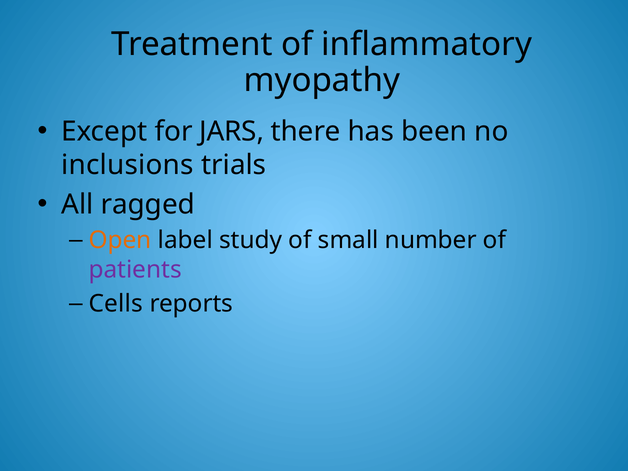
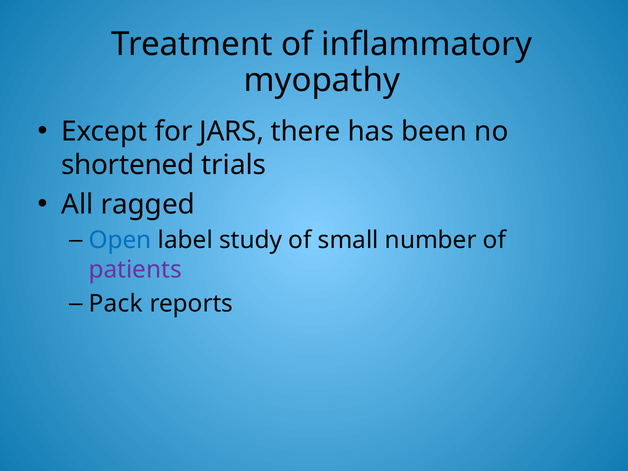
inclusions: inclusions -> shortened (128, 165)
Open colour: orange -> blue (120, 240)
Cells: Cells -> Pack (116, 304)
